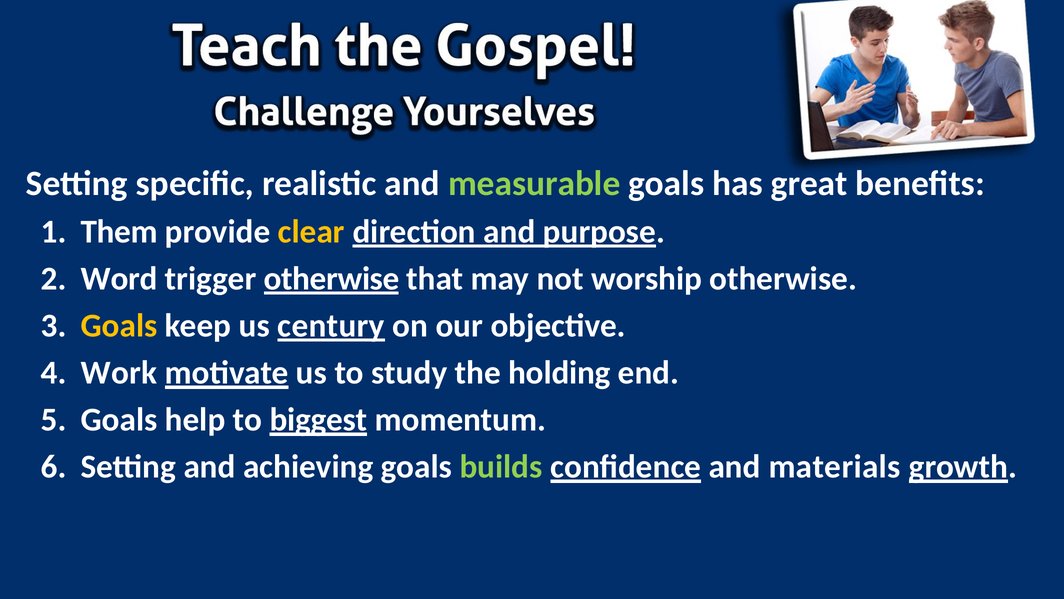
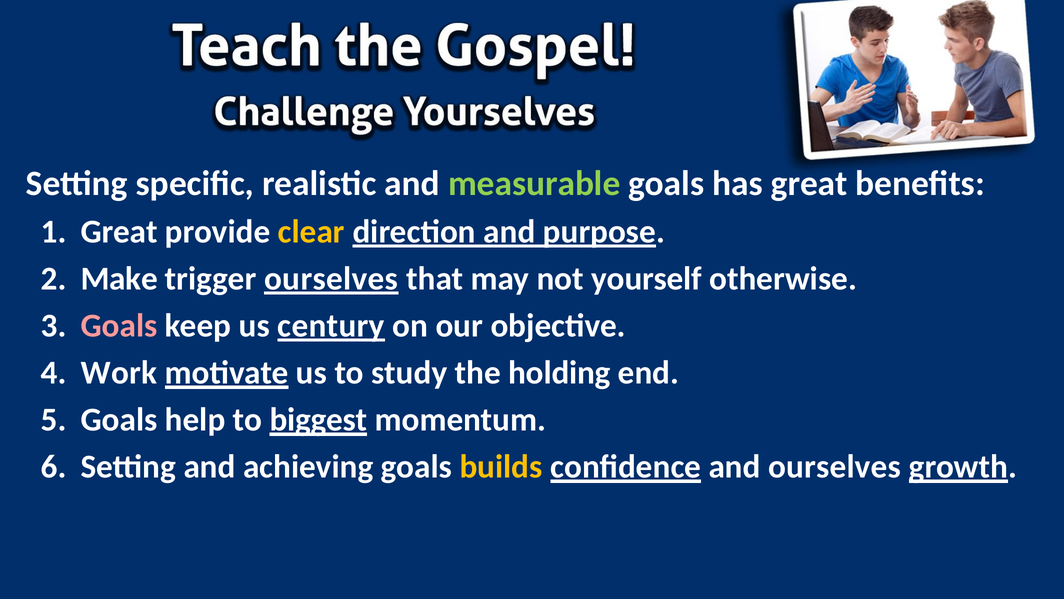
Them: Them -> Great (119, 232)
Word: Word -> Make (119, 279)
trigger otherwise: otherwise -> ourselves (331, 279)
worship: worship -> yourself (647, 279)
Goals colour: yellow -> pink (119, 326)
builds colour: light green -> yellow (501, 467)
and materials: materials -> ourselves (835, 467)
